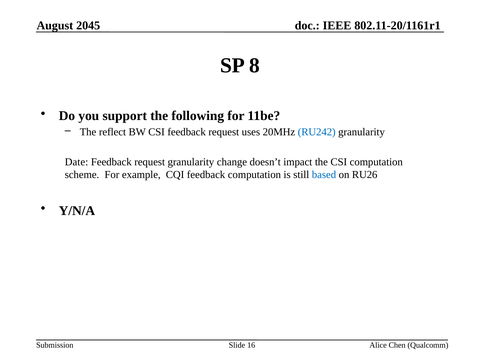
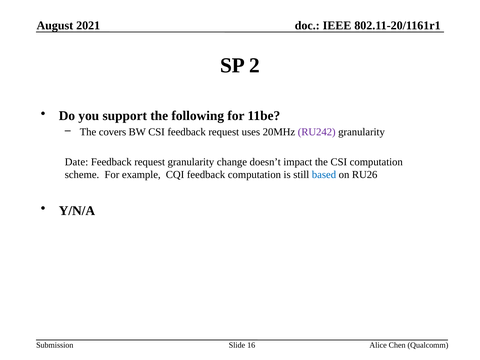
2045: 2045 -> 2021 (88, 26)
8: 8 -> 2 (254, 65)
reflect: reflect -> covers (113, 132)
RU242 colour: blue -> purple (317, 132)
